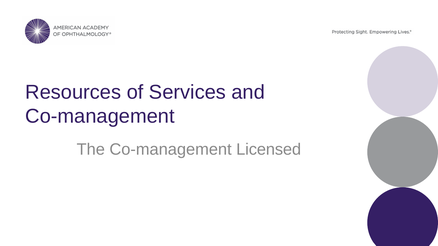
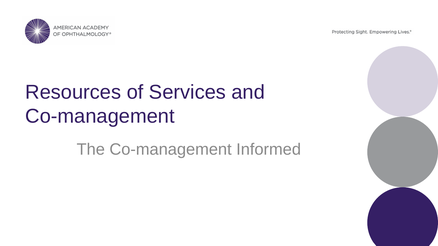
Licensed: Licensed -> Informed (269, 150)
